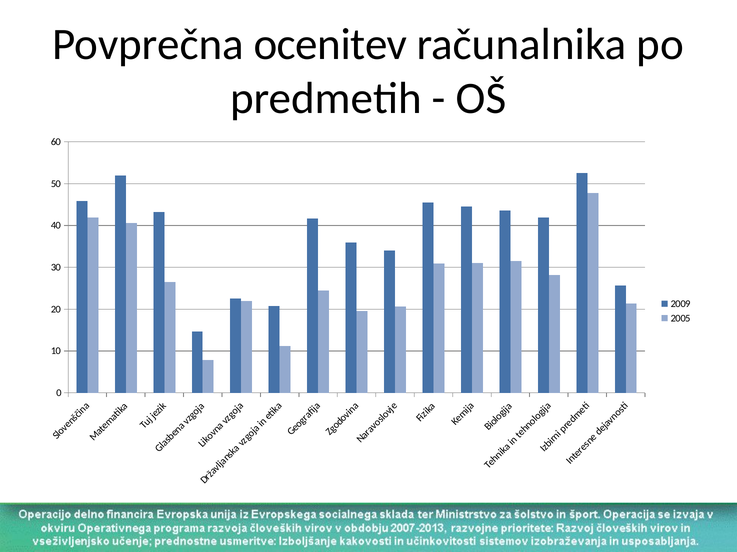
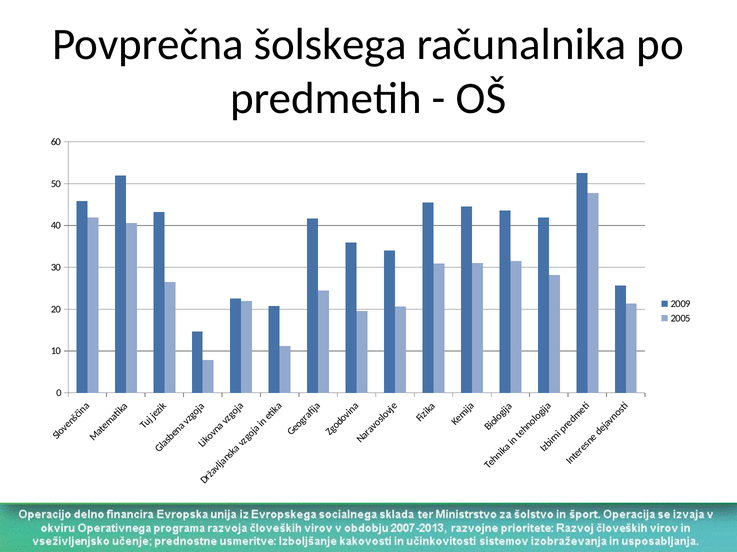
ocenitev: ocenitev -> šolskega (330, 44)
